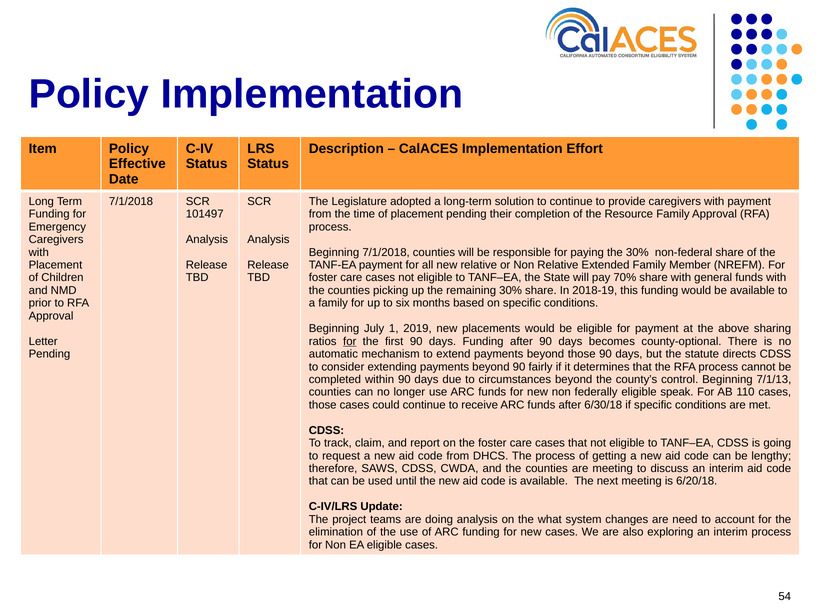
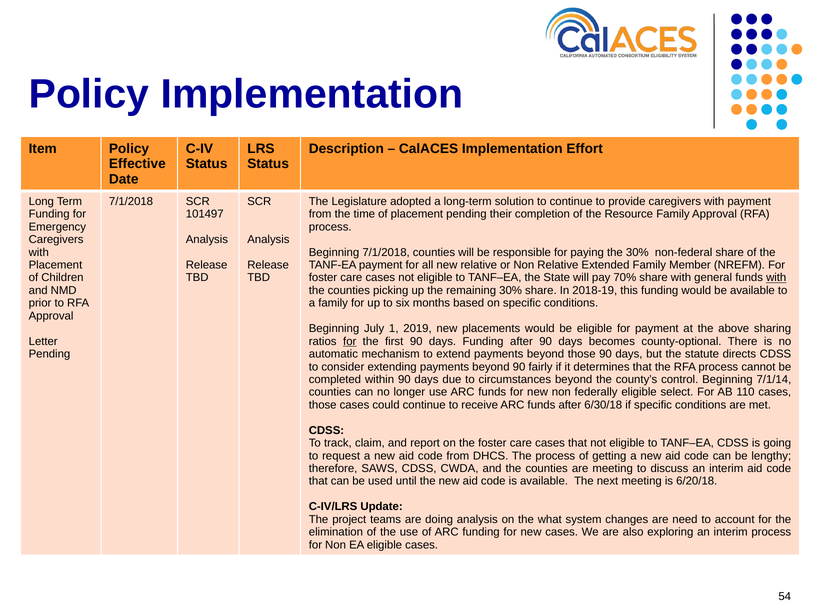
with underline: none -> present (776, 278)
7/1/13: 7/1/13 -> 7/1/14 (774, 379)
speak: speak -> select (677, 392)
